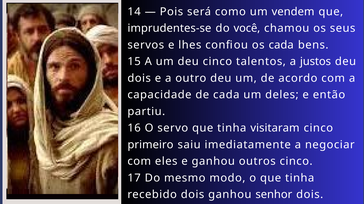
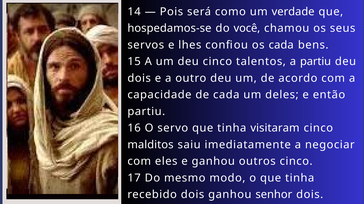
vendem: vendem -> verdade (293, 12)
imprudentes-se: imprudentes-se -> hospedamos-se (169, 28)
a justos: justos -> partiu (316, 62)
primeiro: primeiro -> malditos (150, 145)
